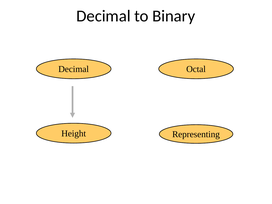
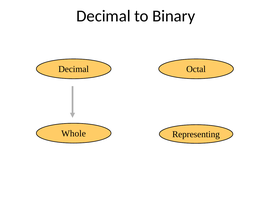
Height: Height -> Whole (74, 134)
